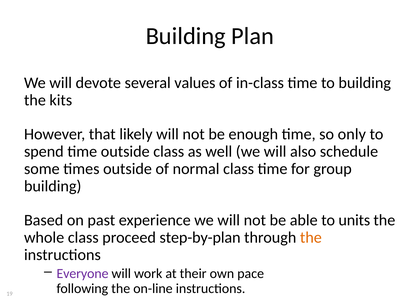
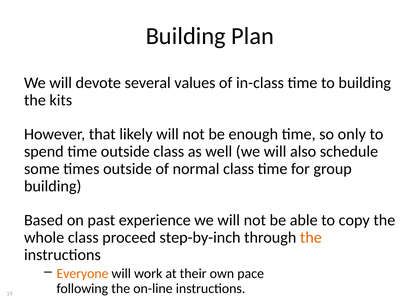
units: units -> copy (354, 220)
step-by-plan: step-by-plan -> step-by-inch (200, 237)
Everyone colour: purple -> orange (83, 274)
